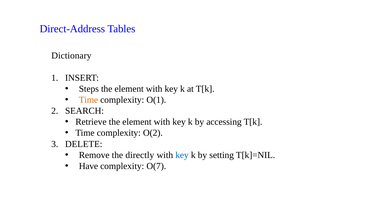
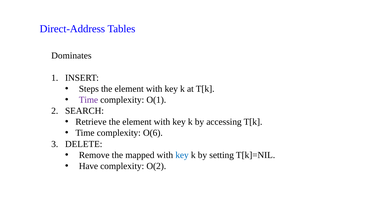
Dictionary: Dictionary -> Dominates (71, 56)
Time colour: orange -> purple (88, 100)
O(2: O(2 -> O(6 (153, 133)
directly: directly -> mapped (140, 155)
O(7: O(7 -> O(2 (156, 166)
